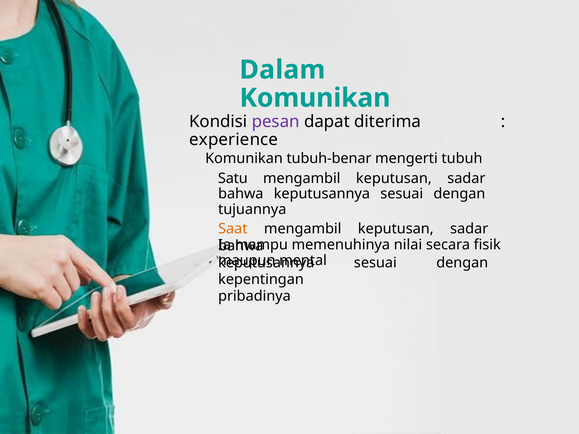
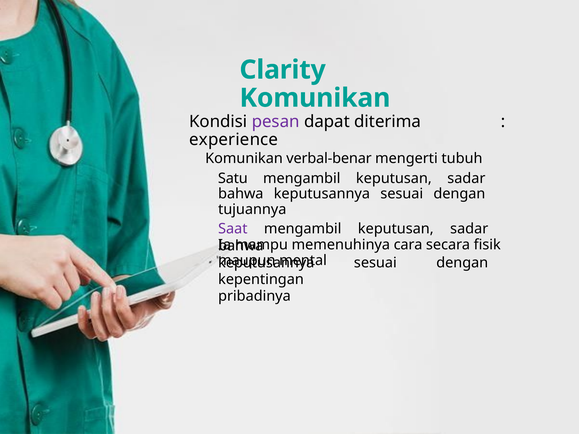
Dalam: Dalam -> Clarity (283, 70)
tubuh-benar: tubuh-benar -> verbal-benar (329, 158)
Saat colour: orange -> purple (233, 229)
nilai: nilai -> cara (408, 245)
